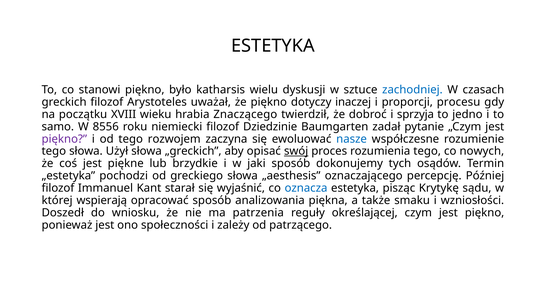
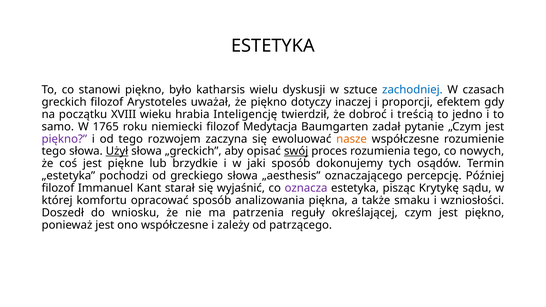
procesu: procesu -> efektem (459, 102)
Znaczącego: Znaczącego -> Inteligencję (245, 114)
sprzyja: sprzyja -> treścią (415, 114)
8556: 8556 -> 1765 (106, 127)
Dziedzinie: Dziedzinie -> Medytacja (270, 127)
nasze colour: blue -> orange (352, 139)
Użył underline: none -> present (117, 151)
oznacza colour: blue -> purple (306, 188)
wspierają: wspierają -> komfortu (102, 200)
ono społeczności: społeczności -> współczesne (175, 225)
